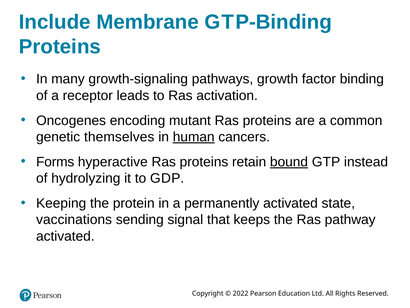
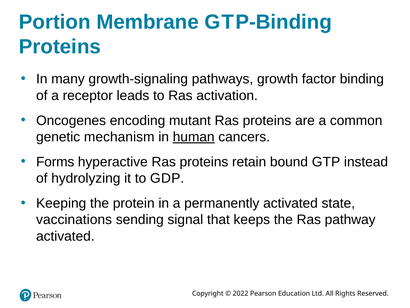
Include: Include -> Portion (55, 22)
themselves: themselves -> mechanism (119, 137)
bound underline: present -> none (289, 162)
